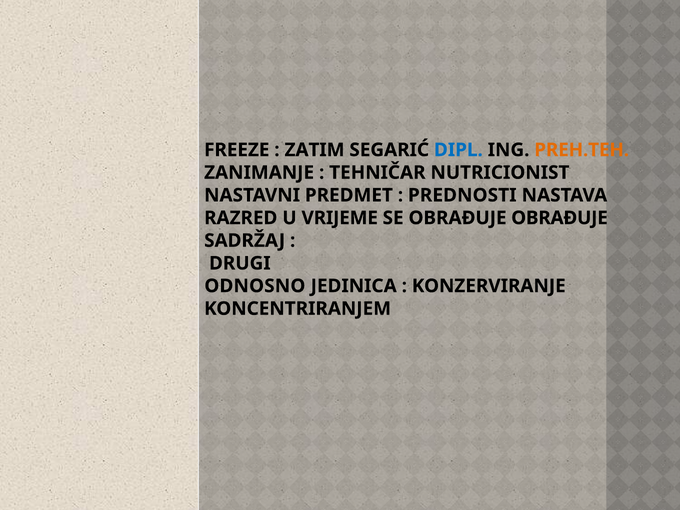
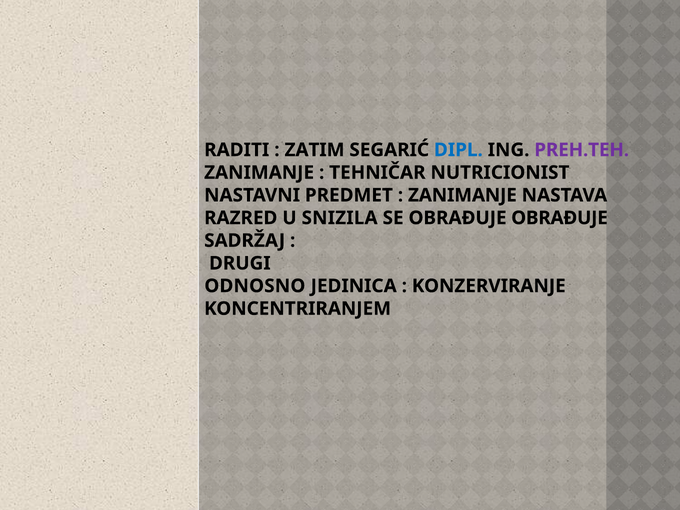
FREEZE: FREEZE -> RADITI (237, 150)
PREH.TEH colour: orange -> purple (582, 150)
PREDNOSTI: PREDNOSTI -> ZANIMANJE (462, 195)
VRIJEME: VRIJEME -> SNIZILA (340, 218)
